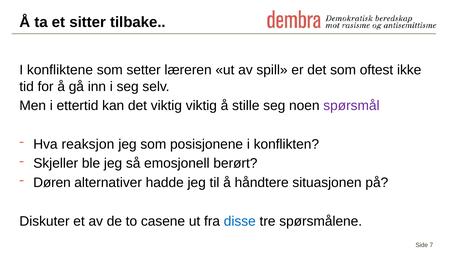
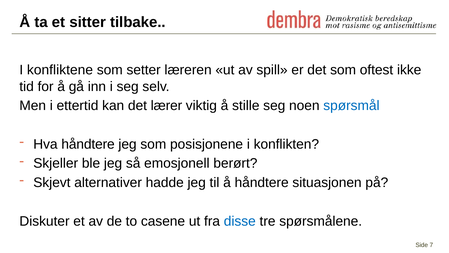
det viktig: viktig -> lærer (166, 106)
spørsmål colour: purple -> blue (351, 106)
Hva reaksjon: reaksjon -> håndtere (88, 144)
Døren: Døren -> Skjevt (52, 182)
